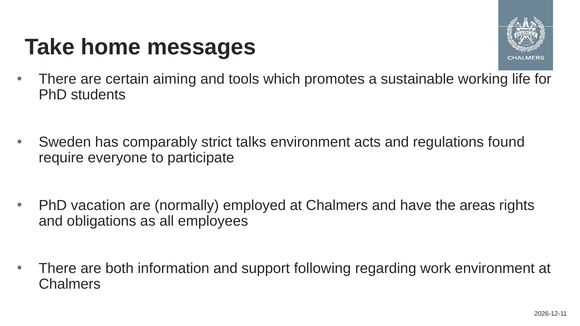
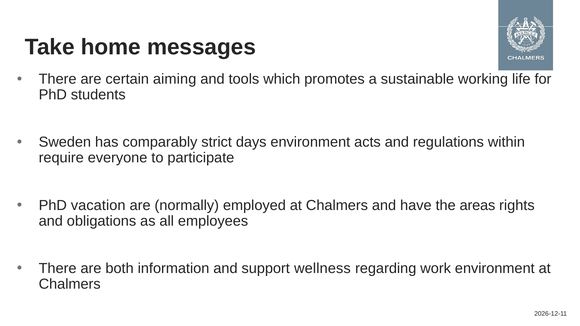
talks: talks -> days (251, 142)
found: found -> within (506, 142)
following: following -> wellness (322, 268)
